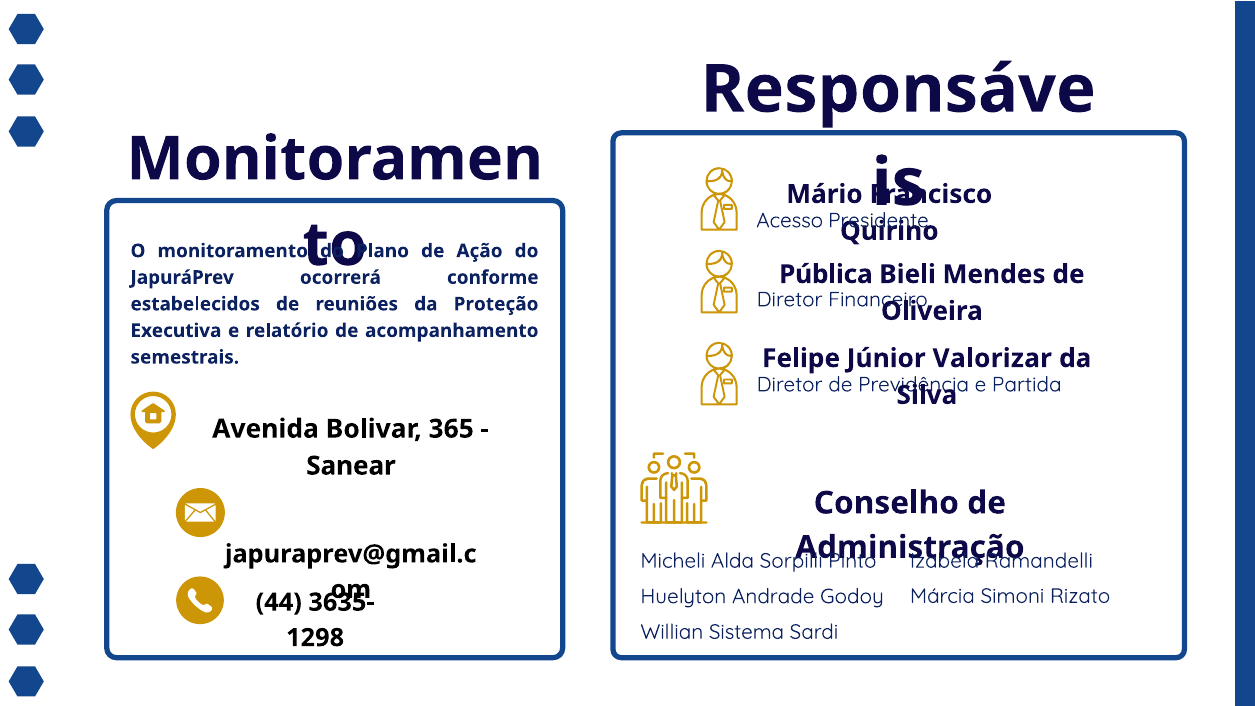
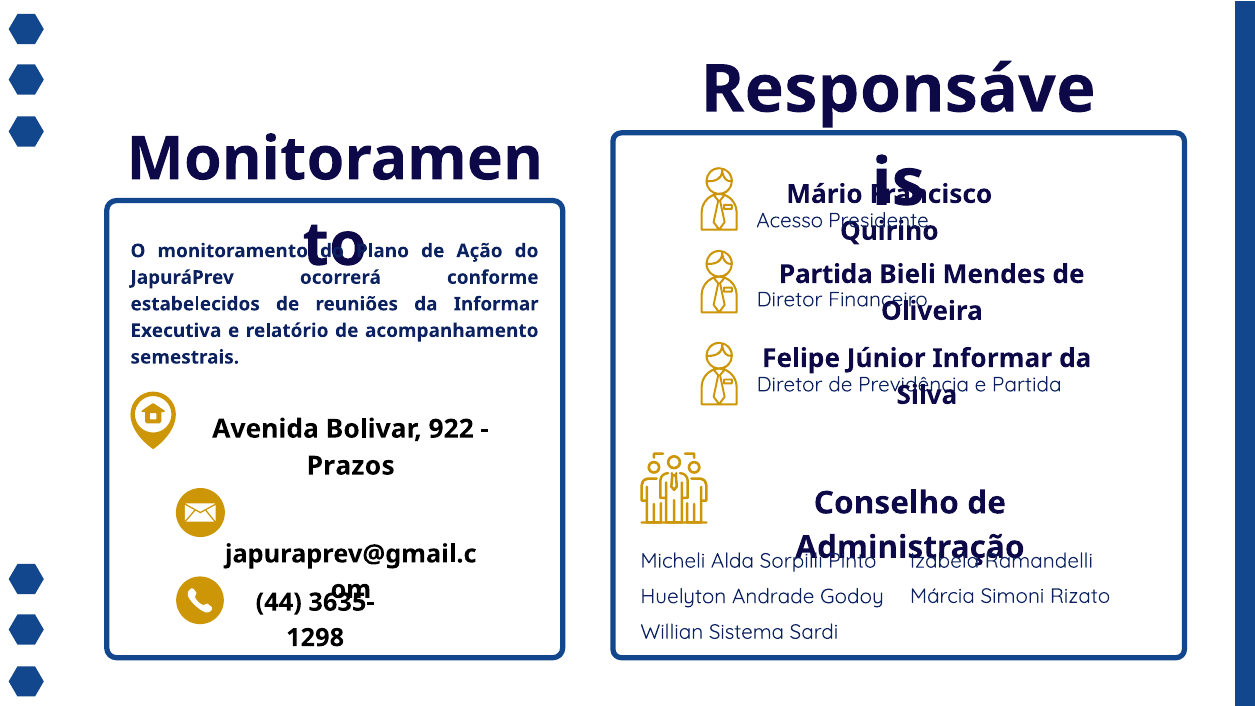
Pública: Pública -> Partida (826, 274)
da Proteção: Proteção -> Informar (496, 304)
Júnior Valorizar: Valorizar -> Informar (992, 358)
365: 365 -> 922 (451, 429)
Sanear: Sanear -> Prazos (351, 466)
